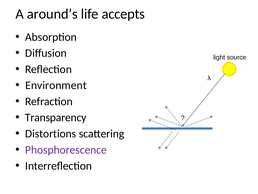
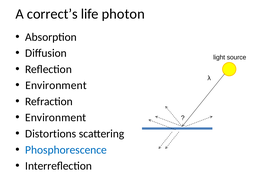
around’s: around’s -> correct’s (52, 14)
accepts: accepts -> photon (123, 14)
Transparency: Transparency -> Environment (56, 117)
Phosphorescence colour: purple -> blue (66, 149)
